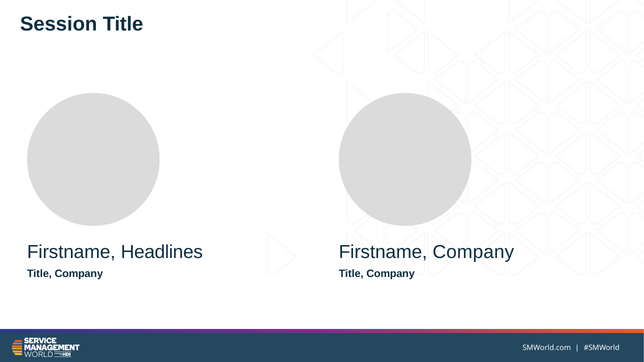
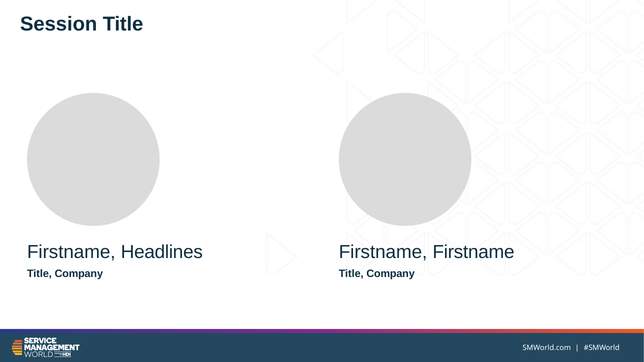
Firstname Company: Company -> Firstname (474, 252)
